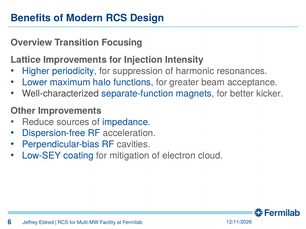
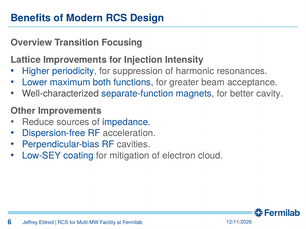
halo: halo -> both (102, 82)
kicker: kicker -> cavity (270, 94)
